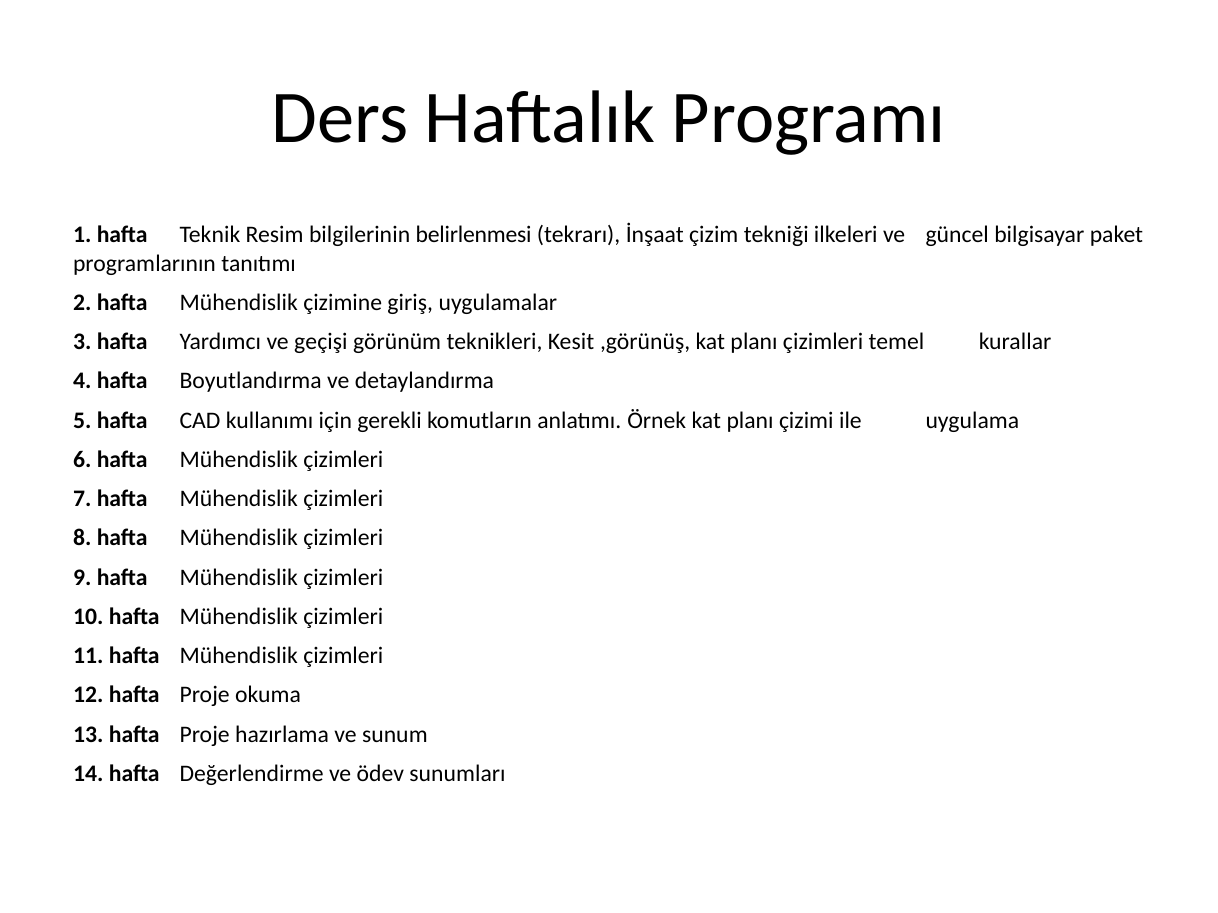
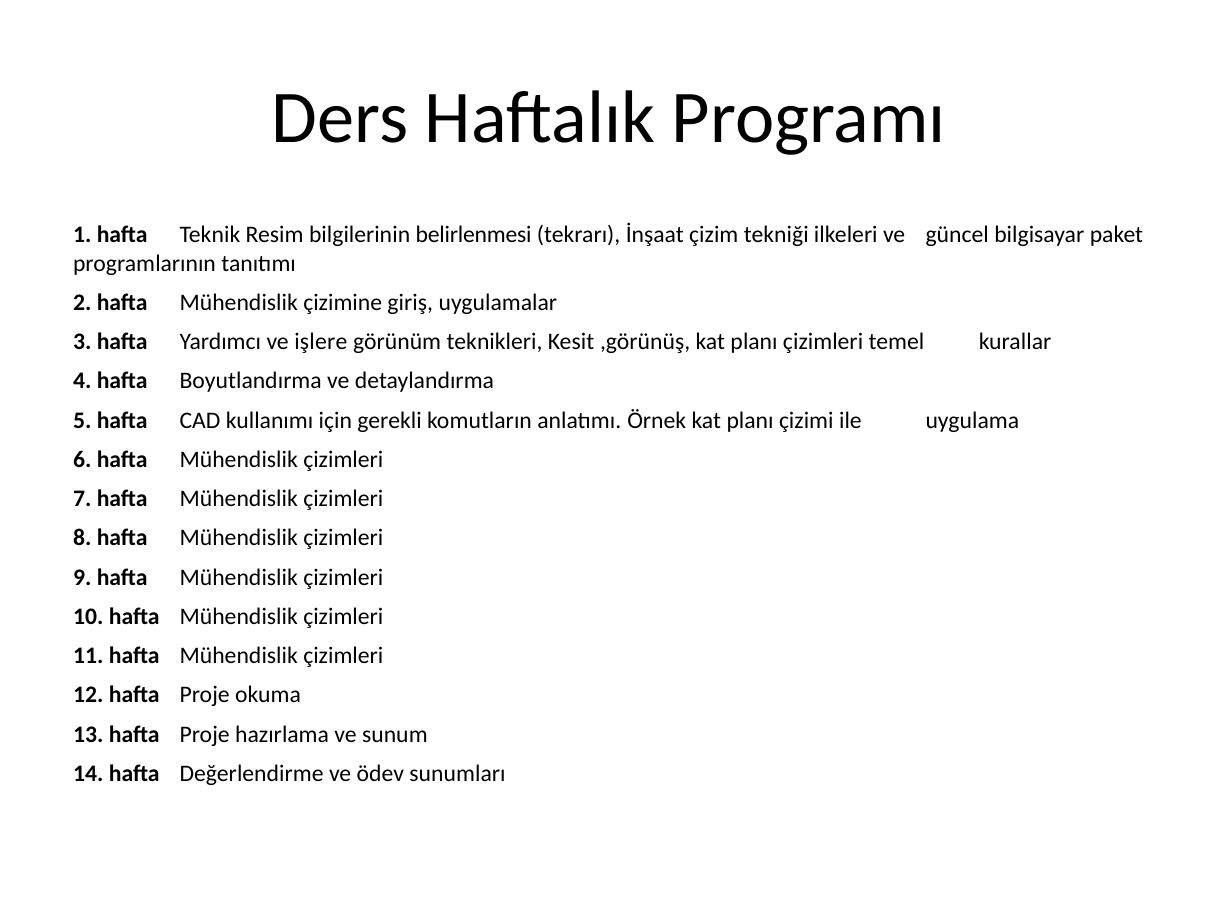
geçişi: geçişi -> işlere (321, 342)
